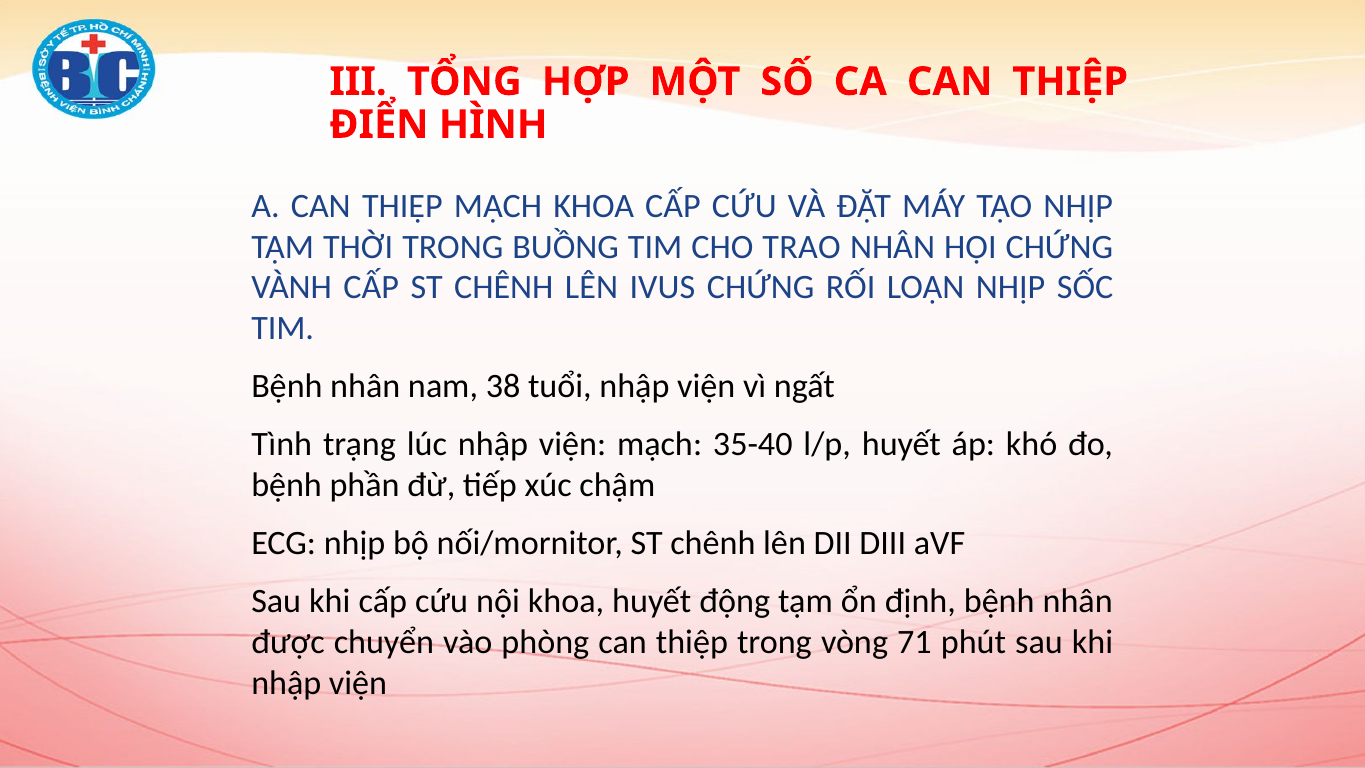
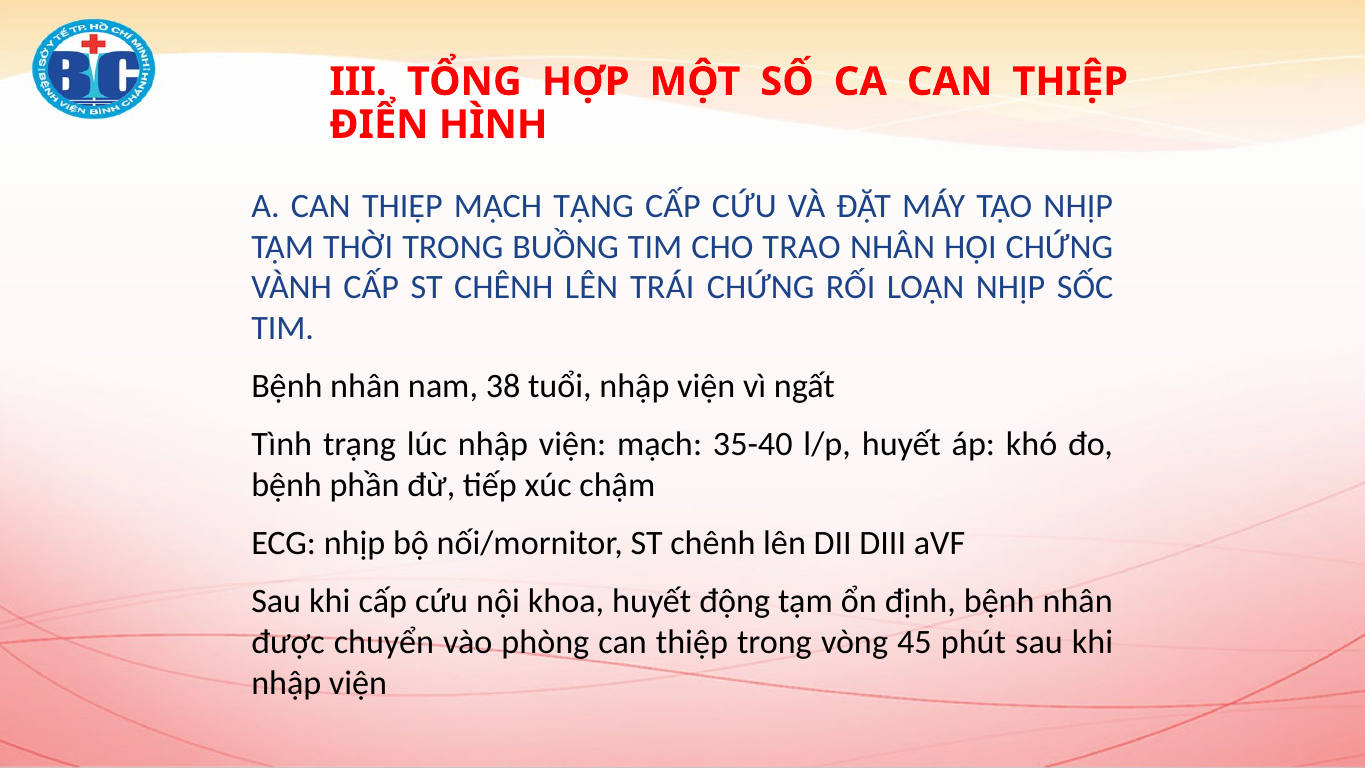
MẠCH KHOA: KHOA -> TẠNG (594, 206)
IVUS: IVUS -> TRÁI (662, 288)
71: 71 -> 45 (914, 642)
